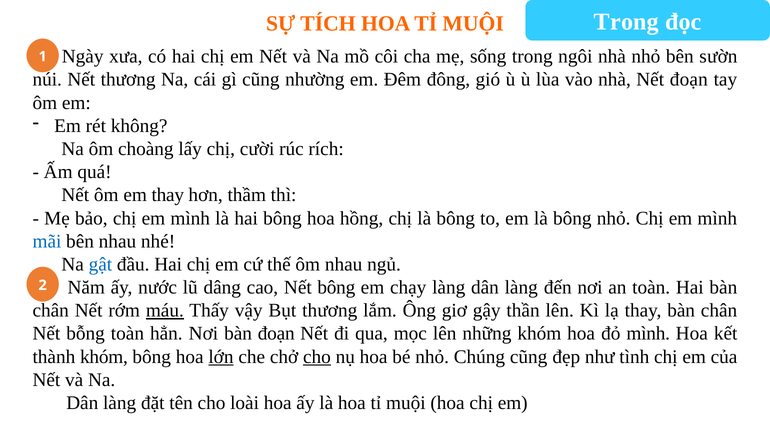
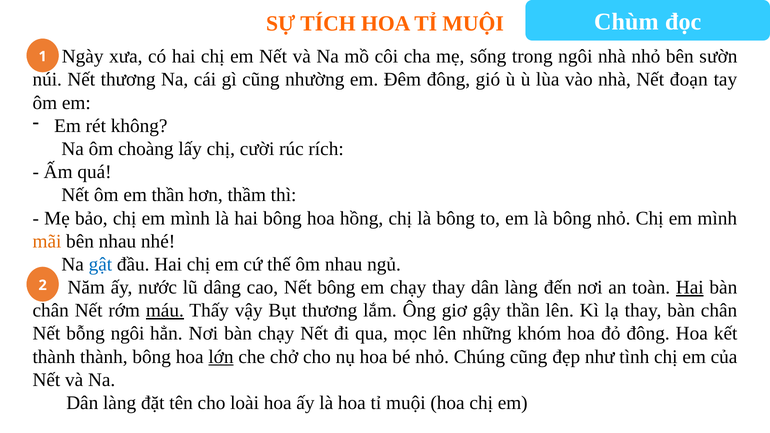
Trong: Trong -> Chùm (626, 22)
em thay: thay -> thần (168, 195)
mãi colour: blue -> orange (47, 241)
chạy làng: làng -> thay (449, 288)
Hai underline: none -> present (690, 288)
bỗng toàn: toàn -> ngôi (128, 334)
bàn đoạn: đoạn -> chạy (276, 334)
đỏ mình: mình -> đông (648, 334)
thành khóm: khóm -> thành (104, 357)
cho underline: present -> none (317, 357)
